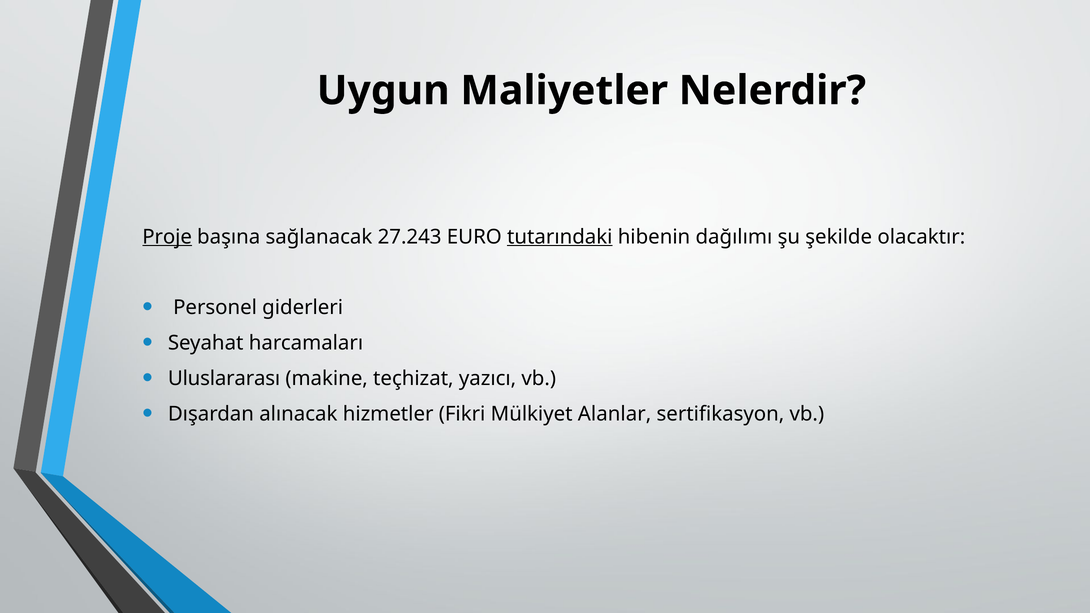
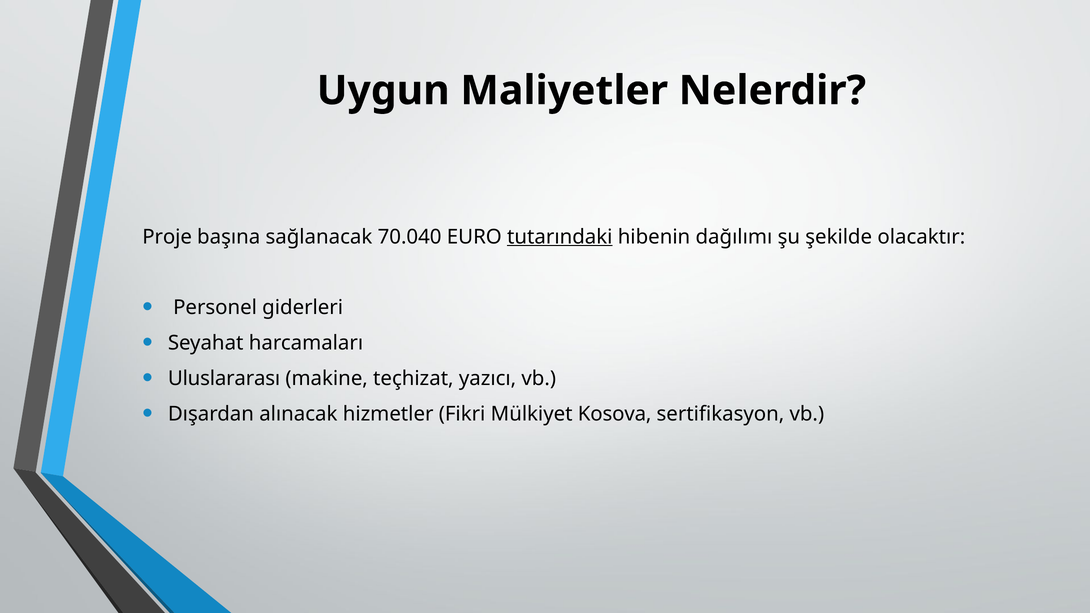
Proje underline: present -> none (167, 237)
27.243: 27.243 -> 70.040 (410, 237)
Alanlar: Alanlar -> Kosova (615, 414)
